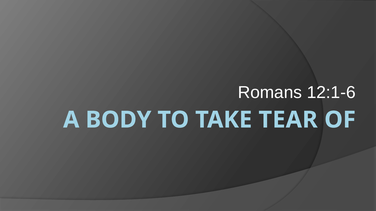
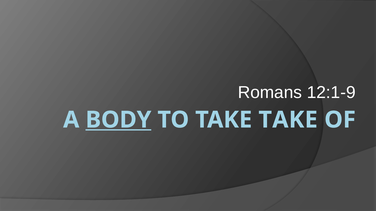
12:1-6: 12:1-6 -> 12:1-9 (331, 93)
BODY underline: none -> present (118, 120)
TAKE TEAR: TEAR -> TAKE (288, 120)
